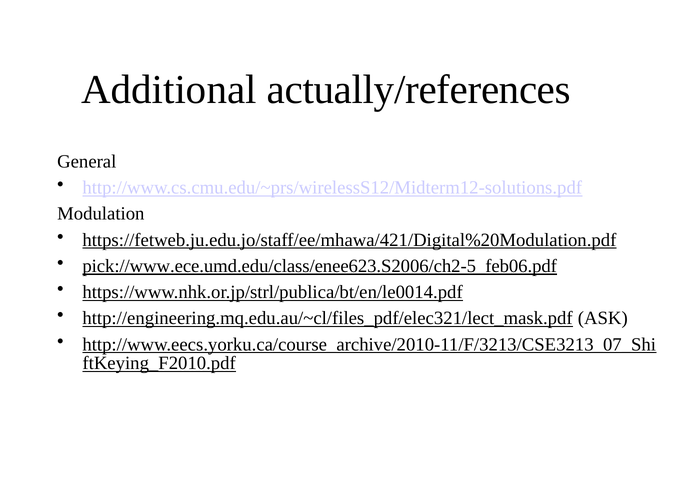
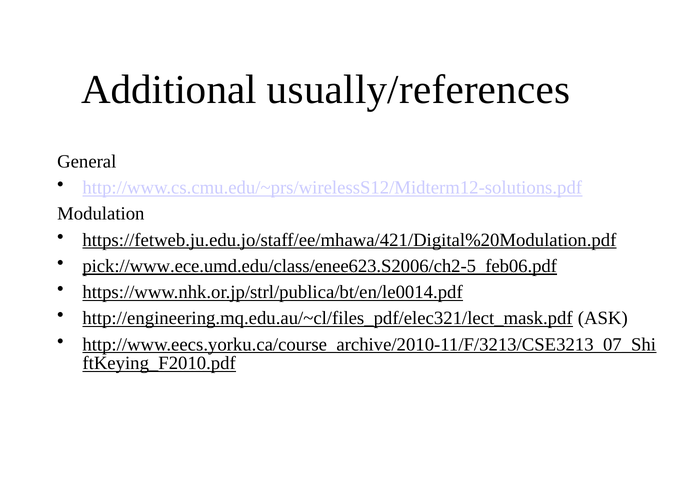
actually/references: actually/references -> usually/references (419, 90)
